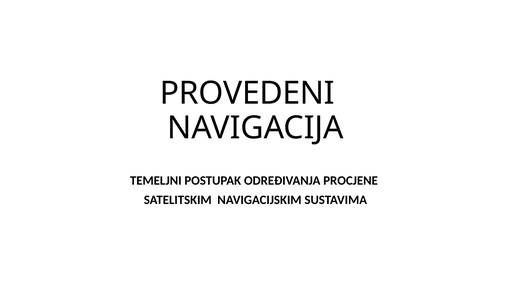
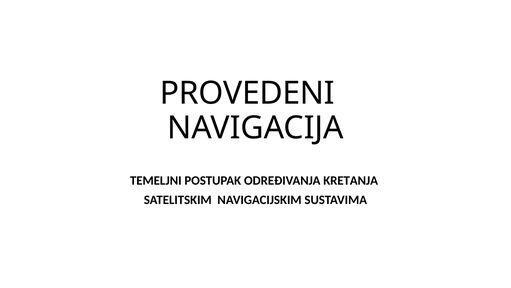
PROCJENE: PROCJENE -> KRETANJA (351, 180)
